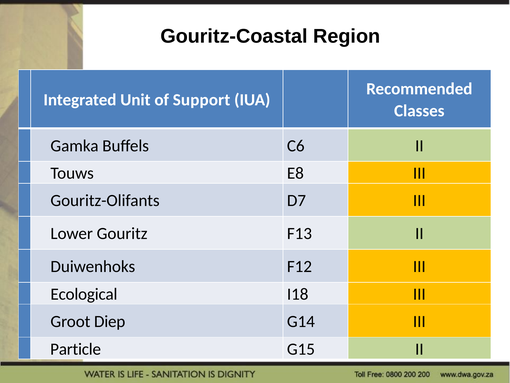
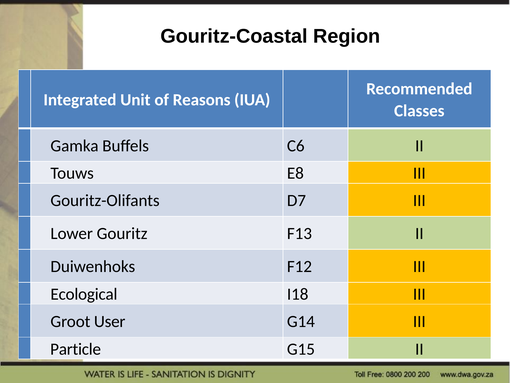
Support: Support -> Reasons (202, 100)
Diep: Diep -> User (110, 321)
